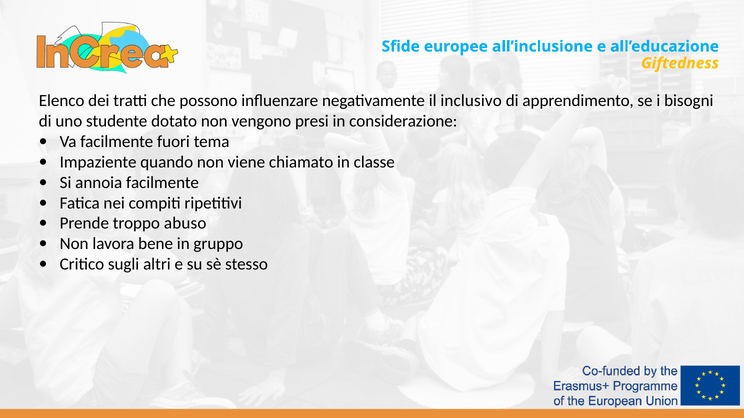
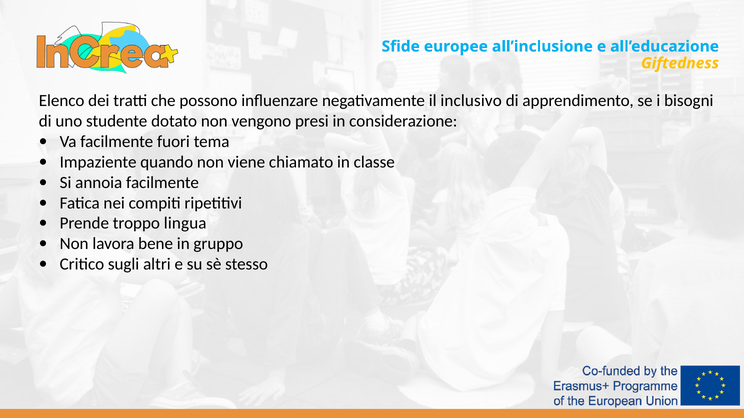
abuso: abuso -> lingua (185, 224)
